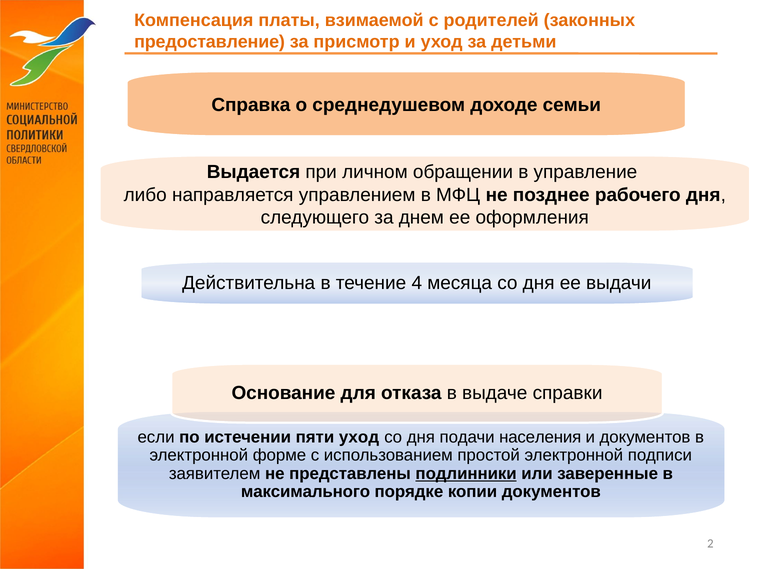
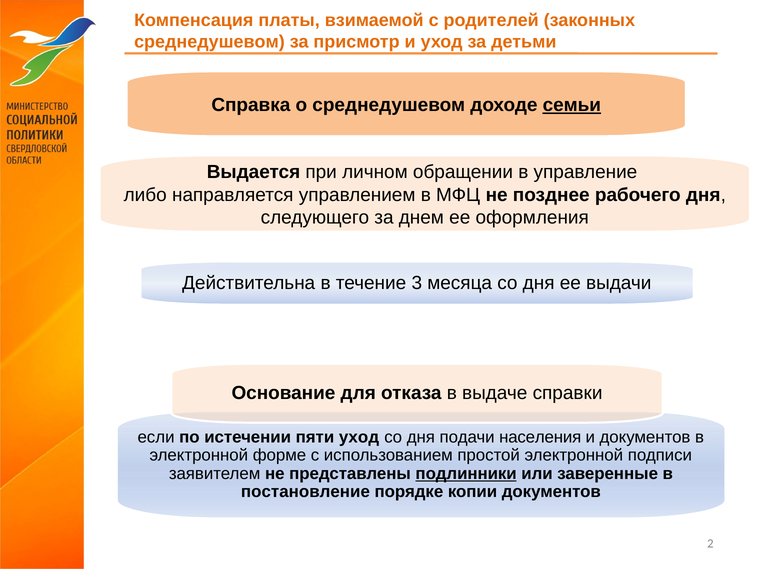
предоставление: предоставление -> среднедушевом (209, 42)
семьи underline: none -> present (572, 105)
течение 4: 4 -> 3 (417, 283)
максимального: максимального -> постановление (305, 492)
